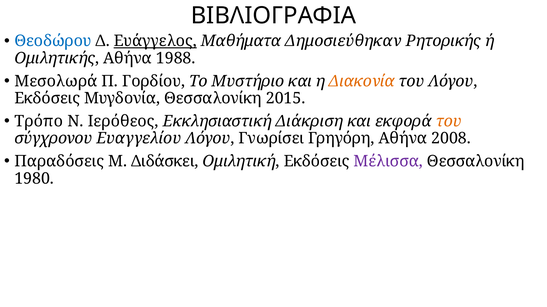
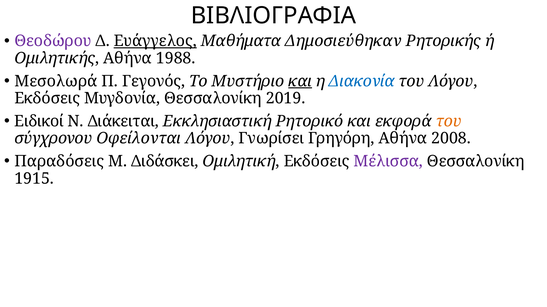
Θεοδώρου colour: blue -> purple (53, 41)
Γορδίου: Γορδίου -> Γεγονός (154, 81)
και underline: none -> present (300, 81)
Διακονία colour: orange -> blue (362, 81)
2015: 2015 -> 2019 (286, 99)
Τρόπο: Τρόπο -> Ειδικοί (39, 121)
Ιερόθεος: Ιερόθεος -> Διάκειται (123, 121)
Διάκριση: Διάκριση -> Ρητορικό (310, 121)
Ευαγγελίου: Ευαγγελίου -> Οφείλονται (139, 139)
1980: 1980 -> 1915 (34, 179)
